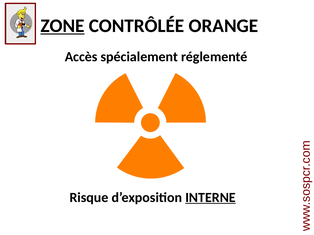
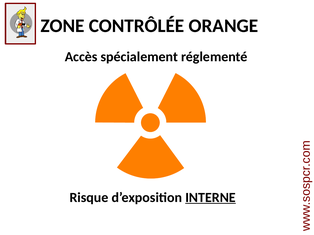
ZONE underline: present -> none (63, 26)
